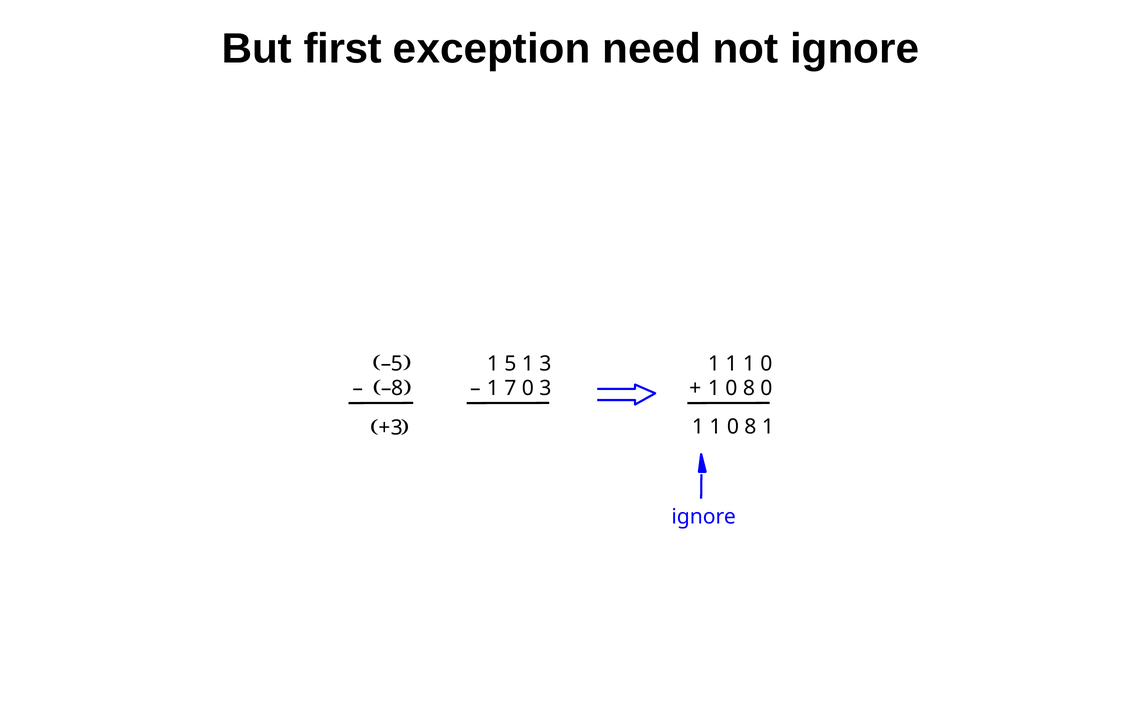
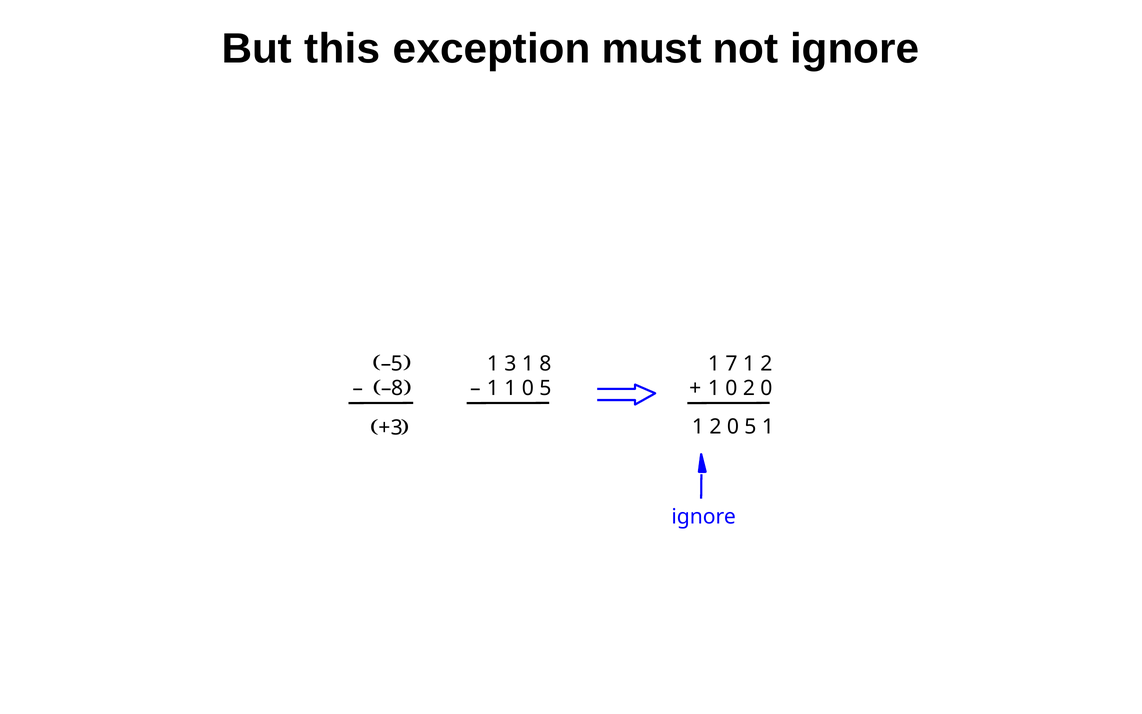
first: first -> this (342, 49)
need: need -> must (652, 49)
1 5: 5 -> 3 (510, 363)
1 3: 3 -> 8 (545, 363)
1: 1 -> 7 (731, 363)
0: 0 -> 2 (766, 363)
7: 7 -> 1 (510, 388)
3: 3 -> 5 (545, 388)
8: 8 -> 2 (749, 388)
1: 1 -> 2 (715, 427)
8: 8 -> 5 (750, 427)
